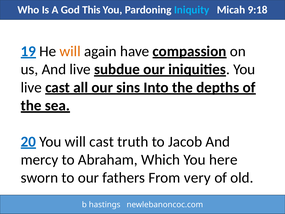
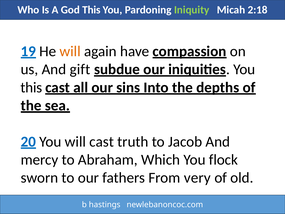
Iniquity colour: light blue -> light green (192, 10)
9:18: 9:18 -> 2:18 (258, 10)
And live: live -> gift (80, 69)
live: live -> this (31, 87)
here: here -> flock (223, 160)
